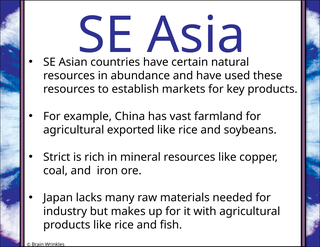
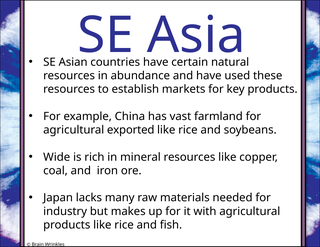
Strict: Strict -> Wide (57, 157)
